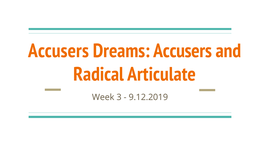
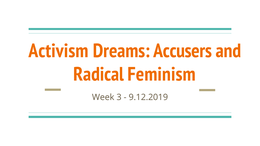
Accusers: Accusers -> Activism (58, 51)
Articulate: Articulate -> Feminism (162, 74)
